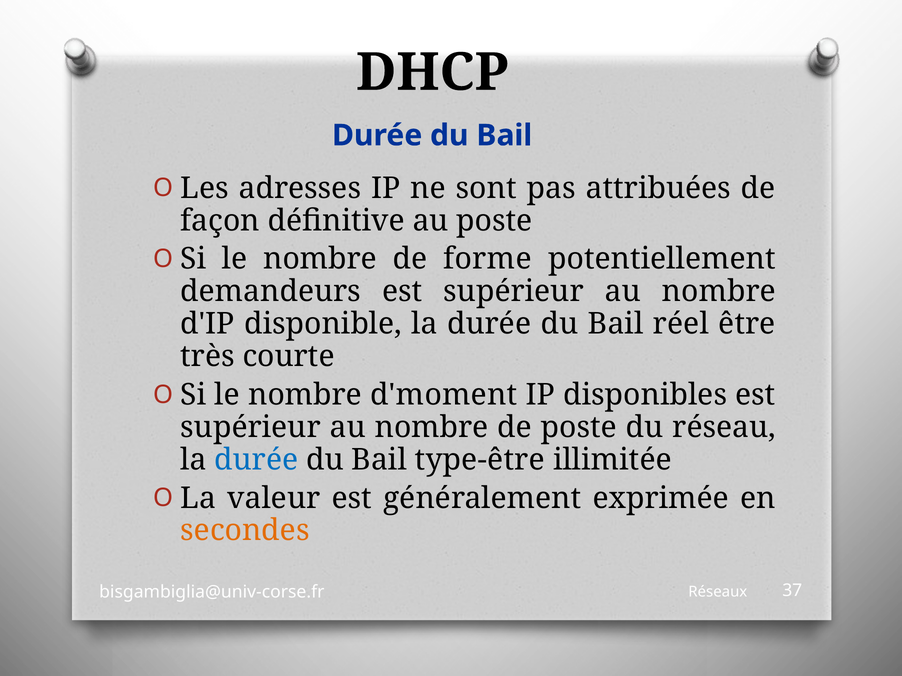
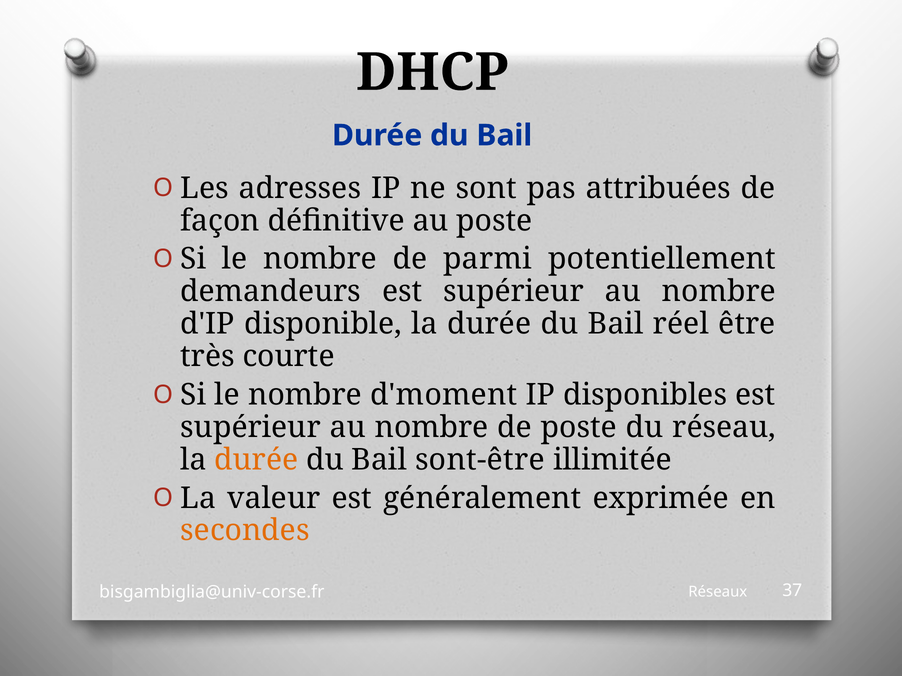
forme: forme -> parmi (488, 259)
durée colour: blue -> orange (256, 460)
type-être: type-être -> sont-être (480, 460)
